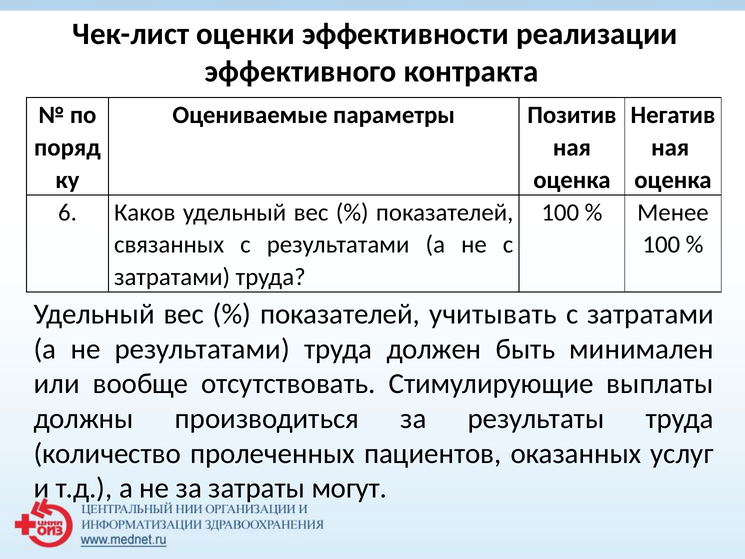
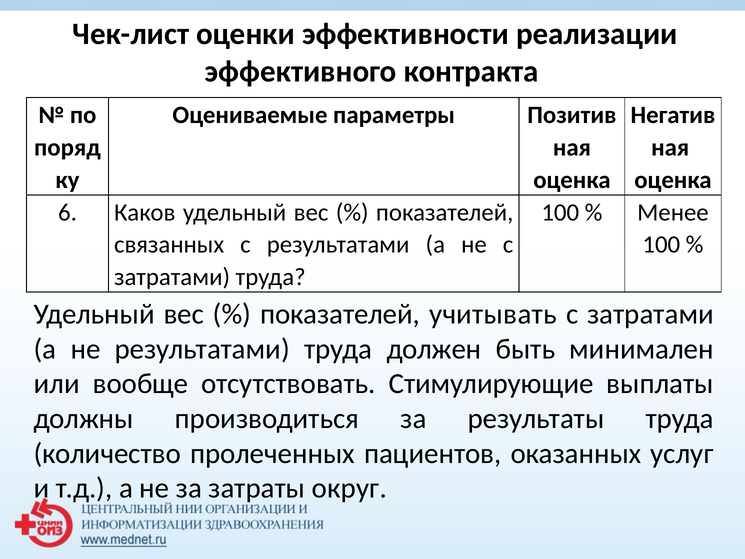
могут: могут -> округ (349, 488)
